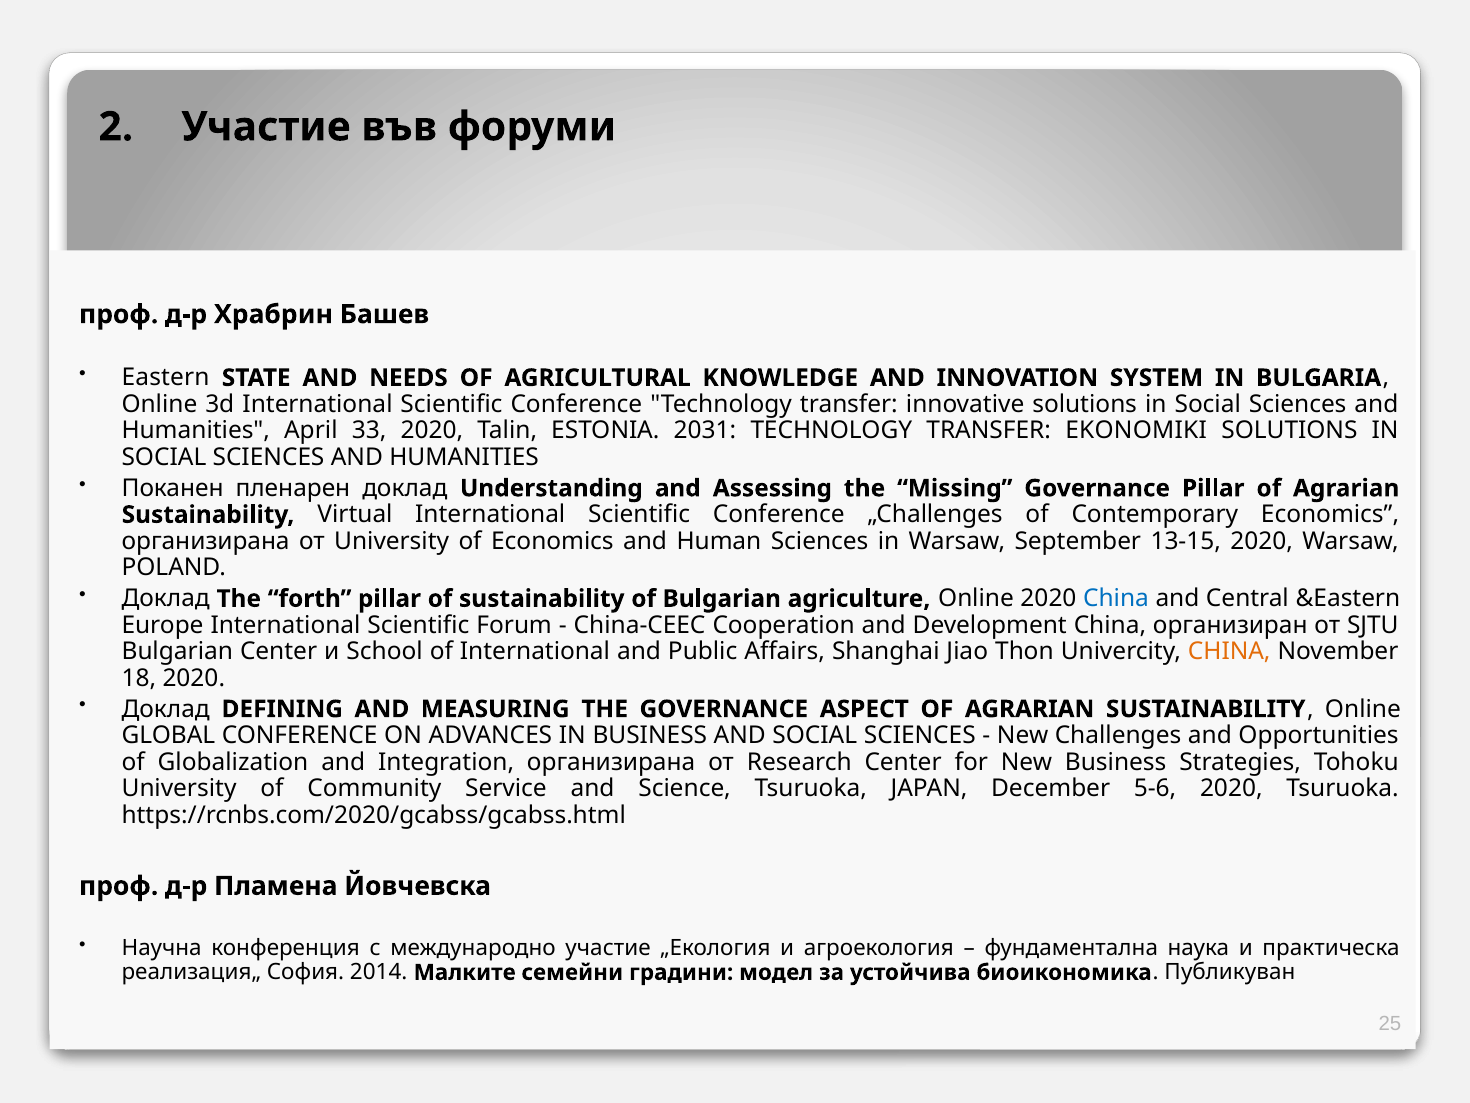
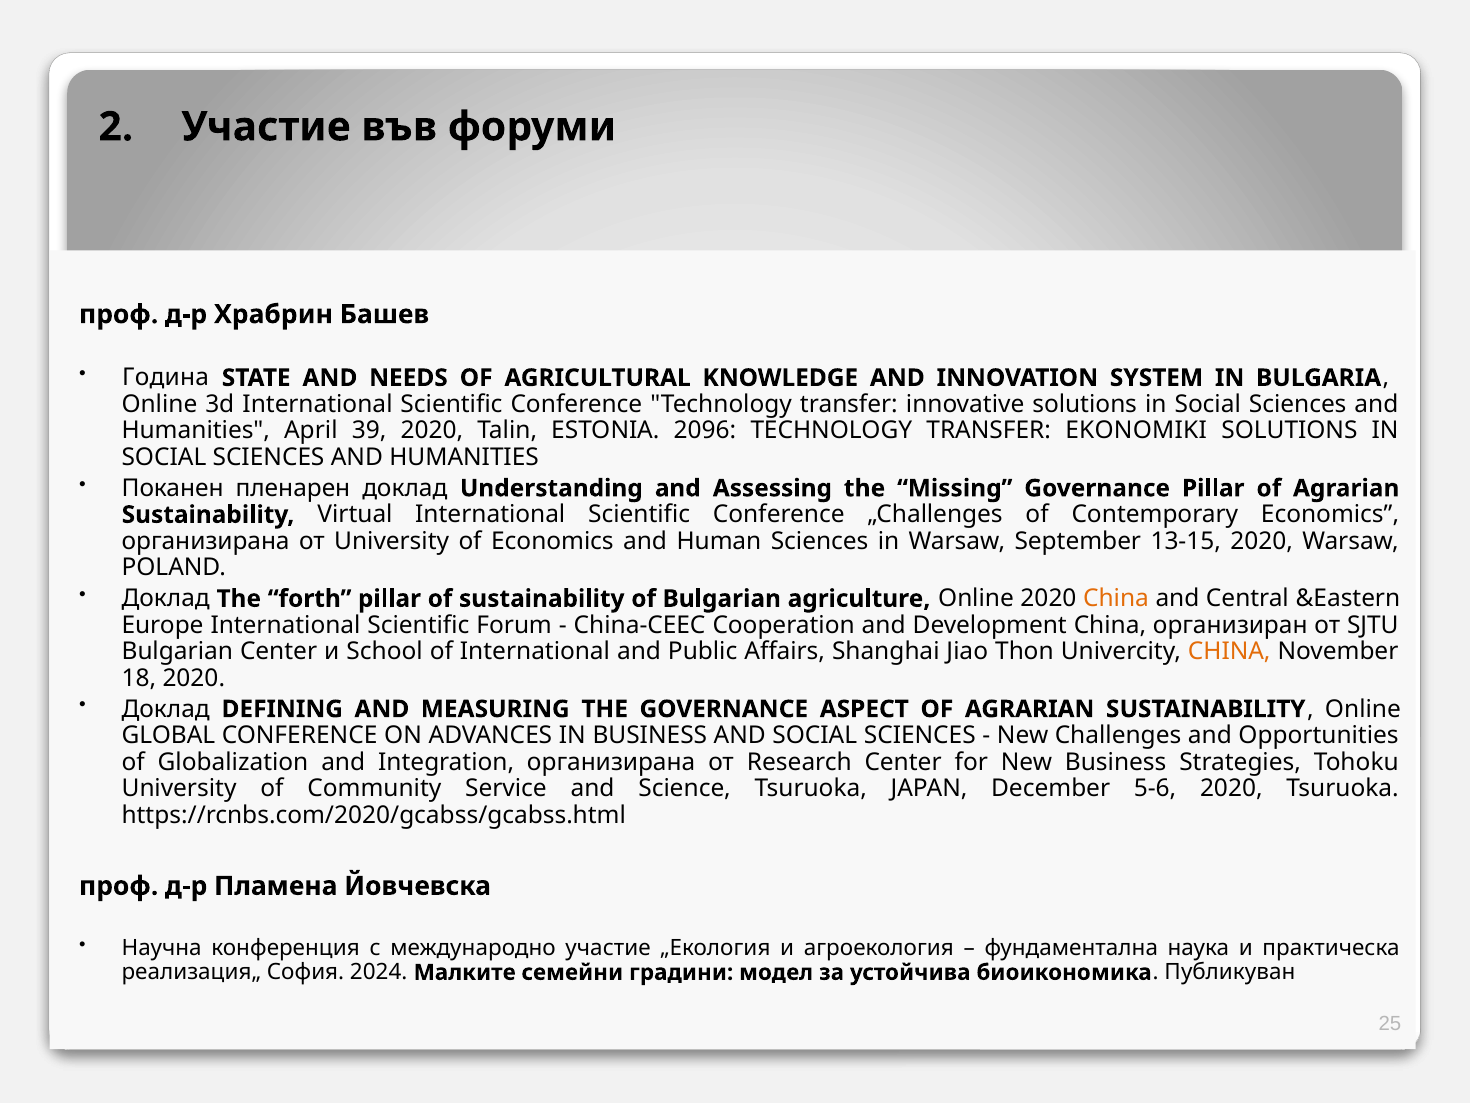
Eastern: Eastern -> Година (166, 378)
33: 33 -> 39 (369, 431)
2031: 2031 -> 2096 (705, 431)
China colour: blue -> orange (1116, 598)
2014: 2014 -> 2024 (379, 972)
